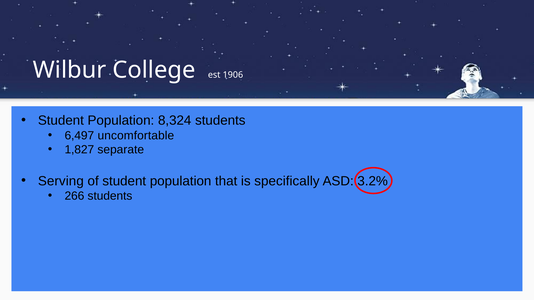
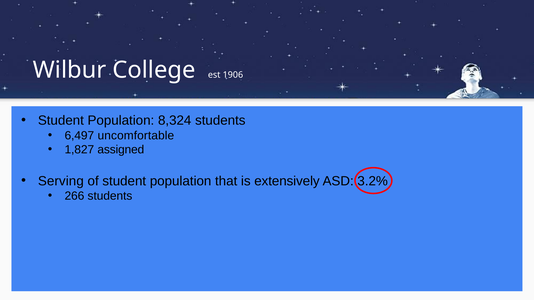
separate: separate -> assigned (121, 150)
specifically: specifically -> extensively (287, 181)
